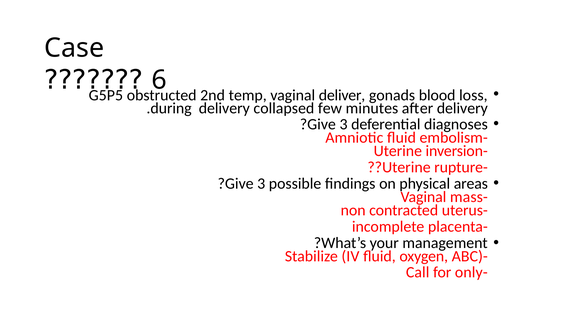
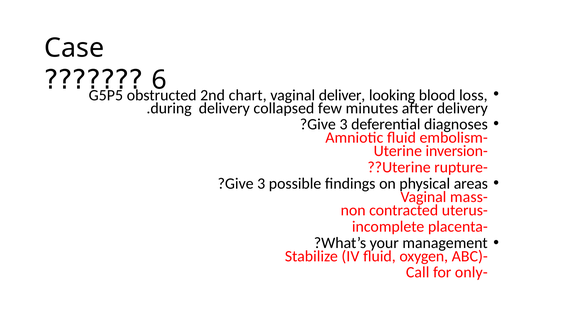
temp: temp -> chart (248, 95)
gonads: gonads -> looking (392, 95)
